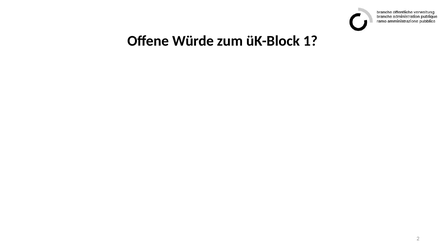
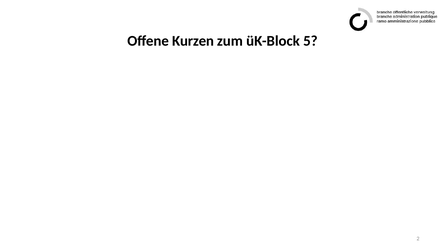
Würde: Würde -> Kurzen (193, 41)
1: 1 -> 5 (310, 41)
